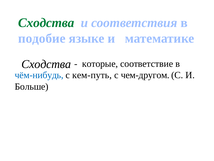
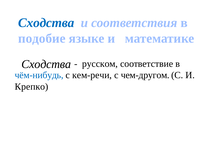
Сходства colour: green -> blue (46, 23)
которые: которые -> русском (100, 64)
кем-путь: кем-путь -> кем-речи (92, 75)
Больше: Больше -> Крепко (32, 86)
